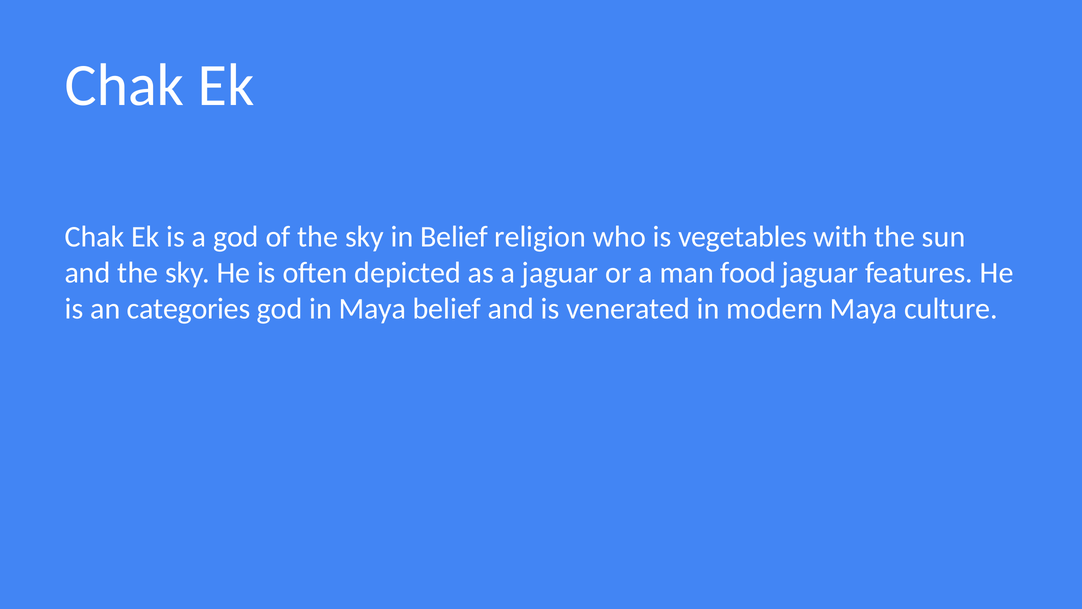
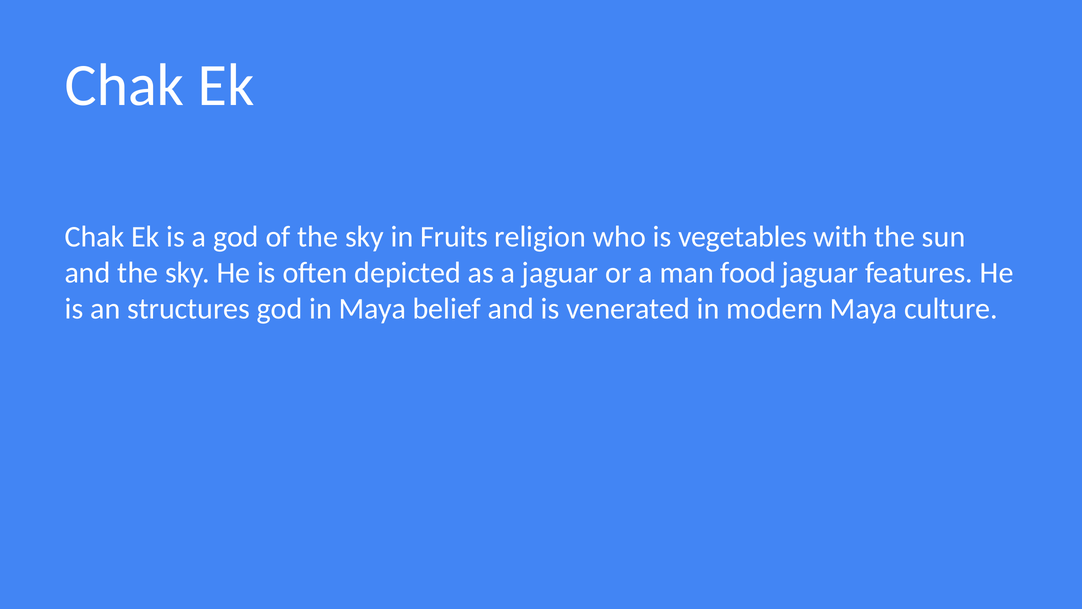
in Belief: Belief -> Fruits (454, 236)
categories: categories -> structures (189, 309)
